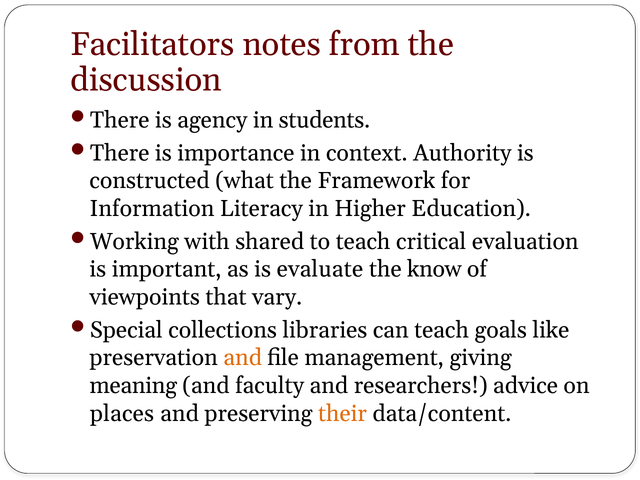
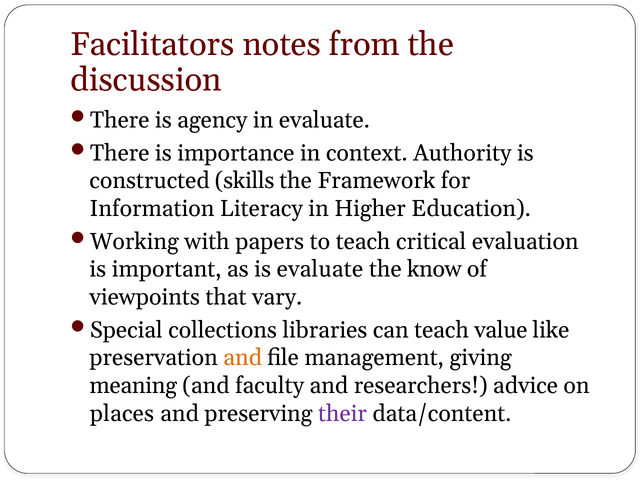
in students: students -> evaluate (324, 120)
what: what -> skills (245, 181)
shared: shared -> papers (270, 242)
goals: goals -> value (501, 330)
their colour: orange -> purple (342, 413)
